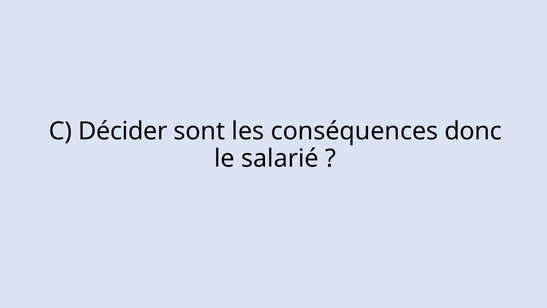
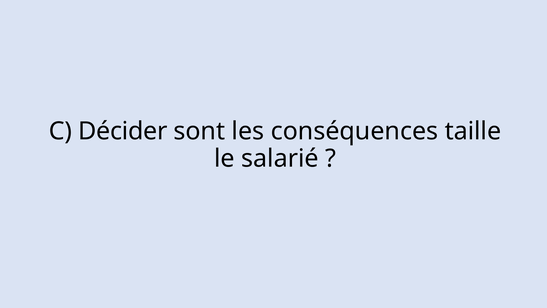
donc: donc -> taille (473, 131)
